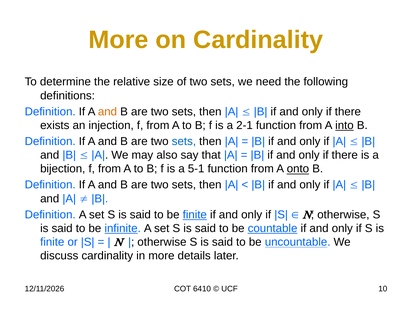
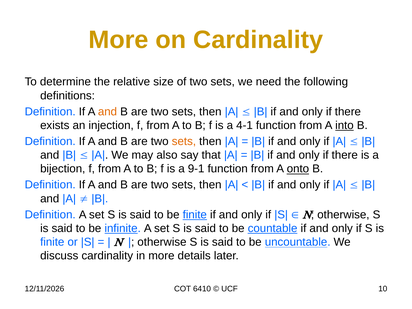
2-1: 2-1 -> 4-1 (245, 125)
sets colour: blue -> orange (184, 141)
5-1: 5-1 -> 9-1 (196, 169)
